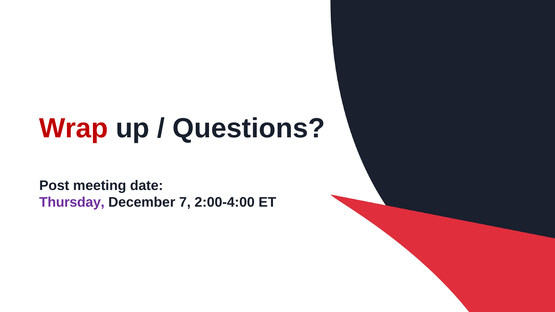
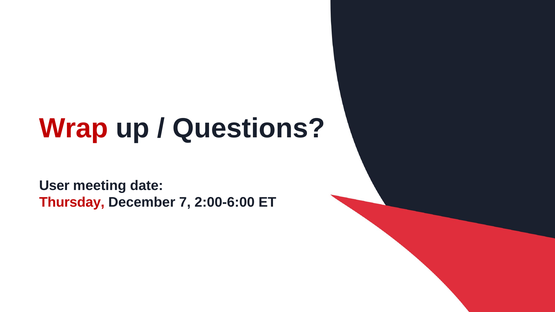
Post: Post -> User (54, 186)
Thursday colour: purple -> red (72, 202)
2:00-4:00: 2:00-4:00 -> 2:00-6:00 (225, 202)
